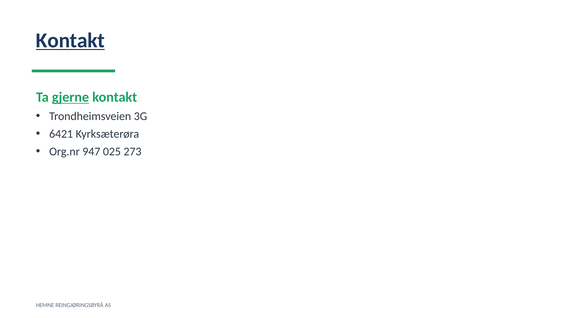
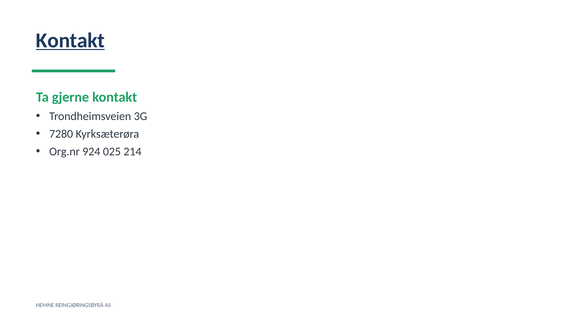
gjerne underline: present -> none (71, 97)
6421: 6421 -> 7280 (61, 134)
947: 947 -> 924 (91, 152)
273: 273 -> 214 (133, 152)
